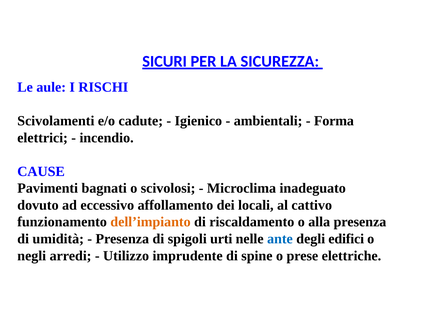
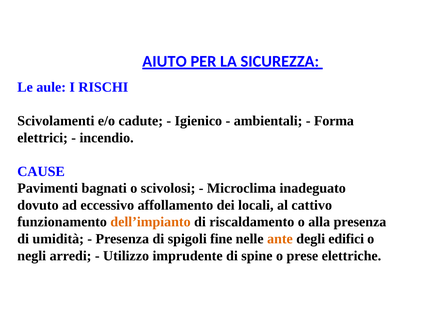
SICURI: SICURI -> AIUTO (165, 61)
urti: urti -> fine (221, 239)
ante colour: blue -> orange (280, 239)
